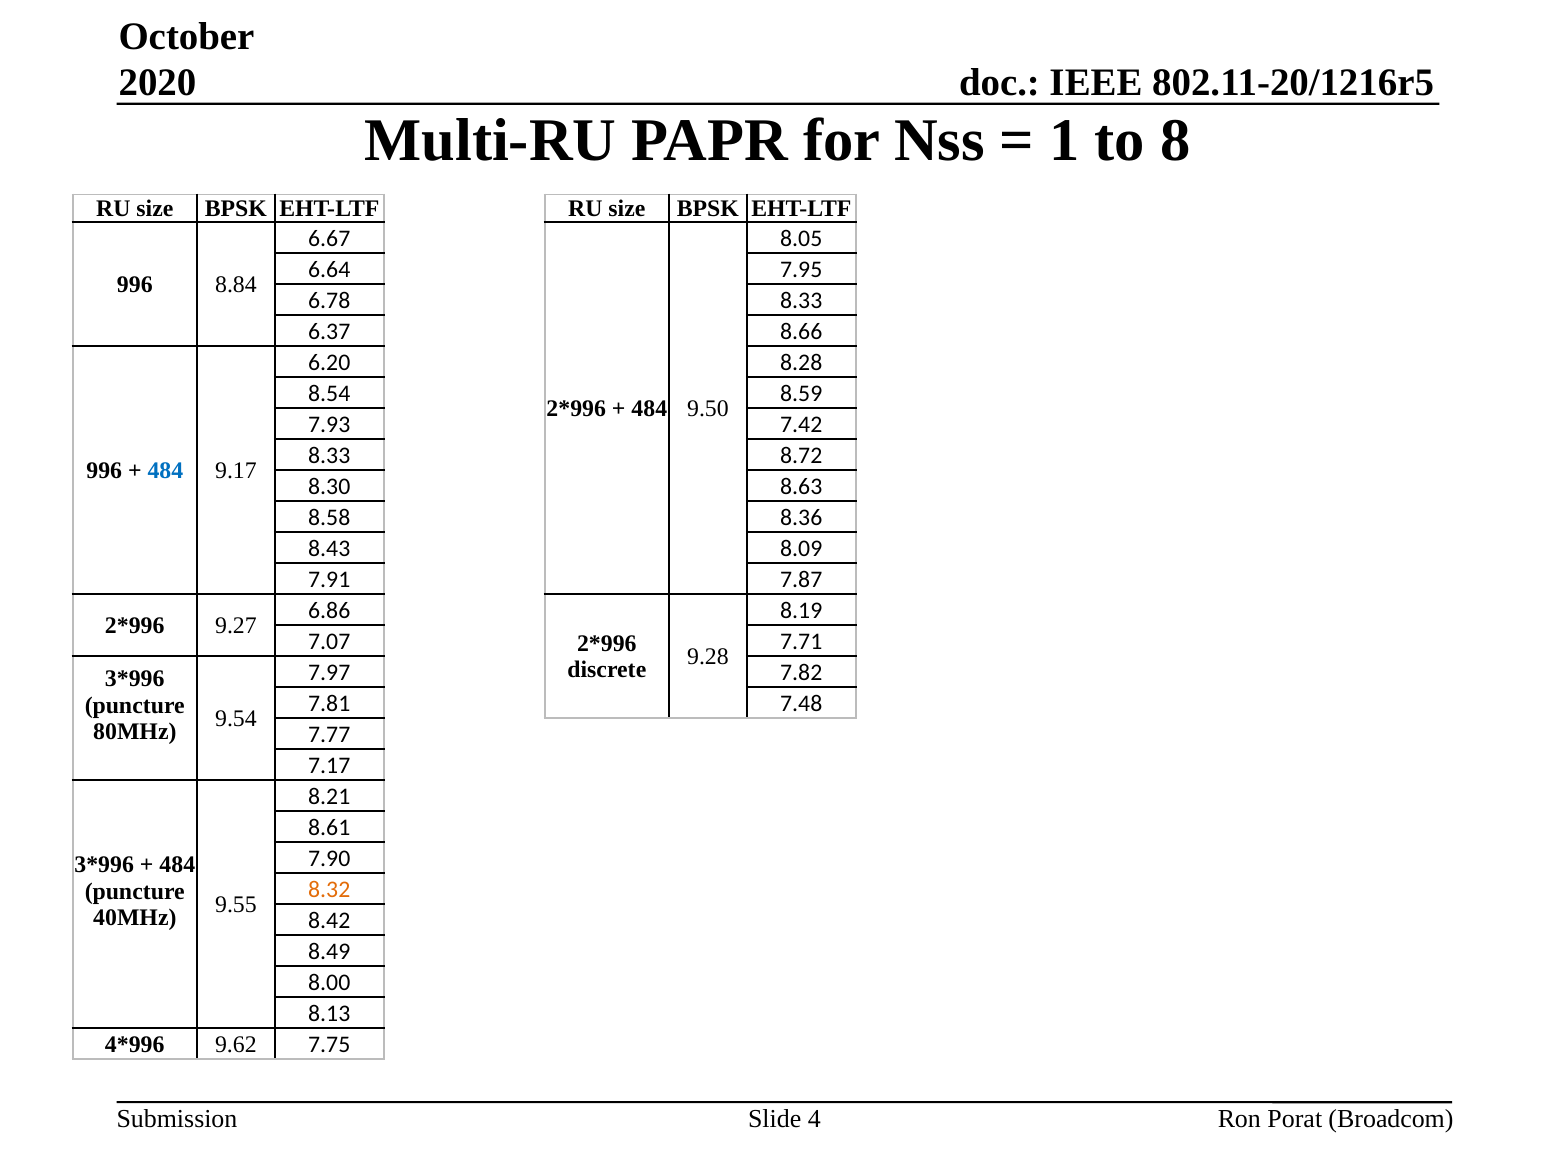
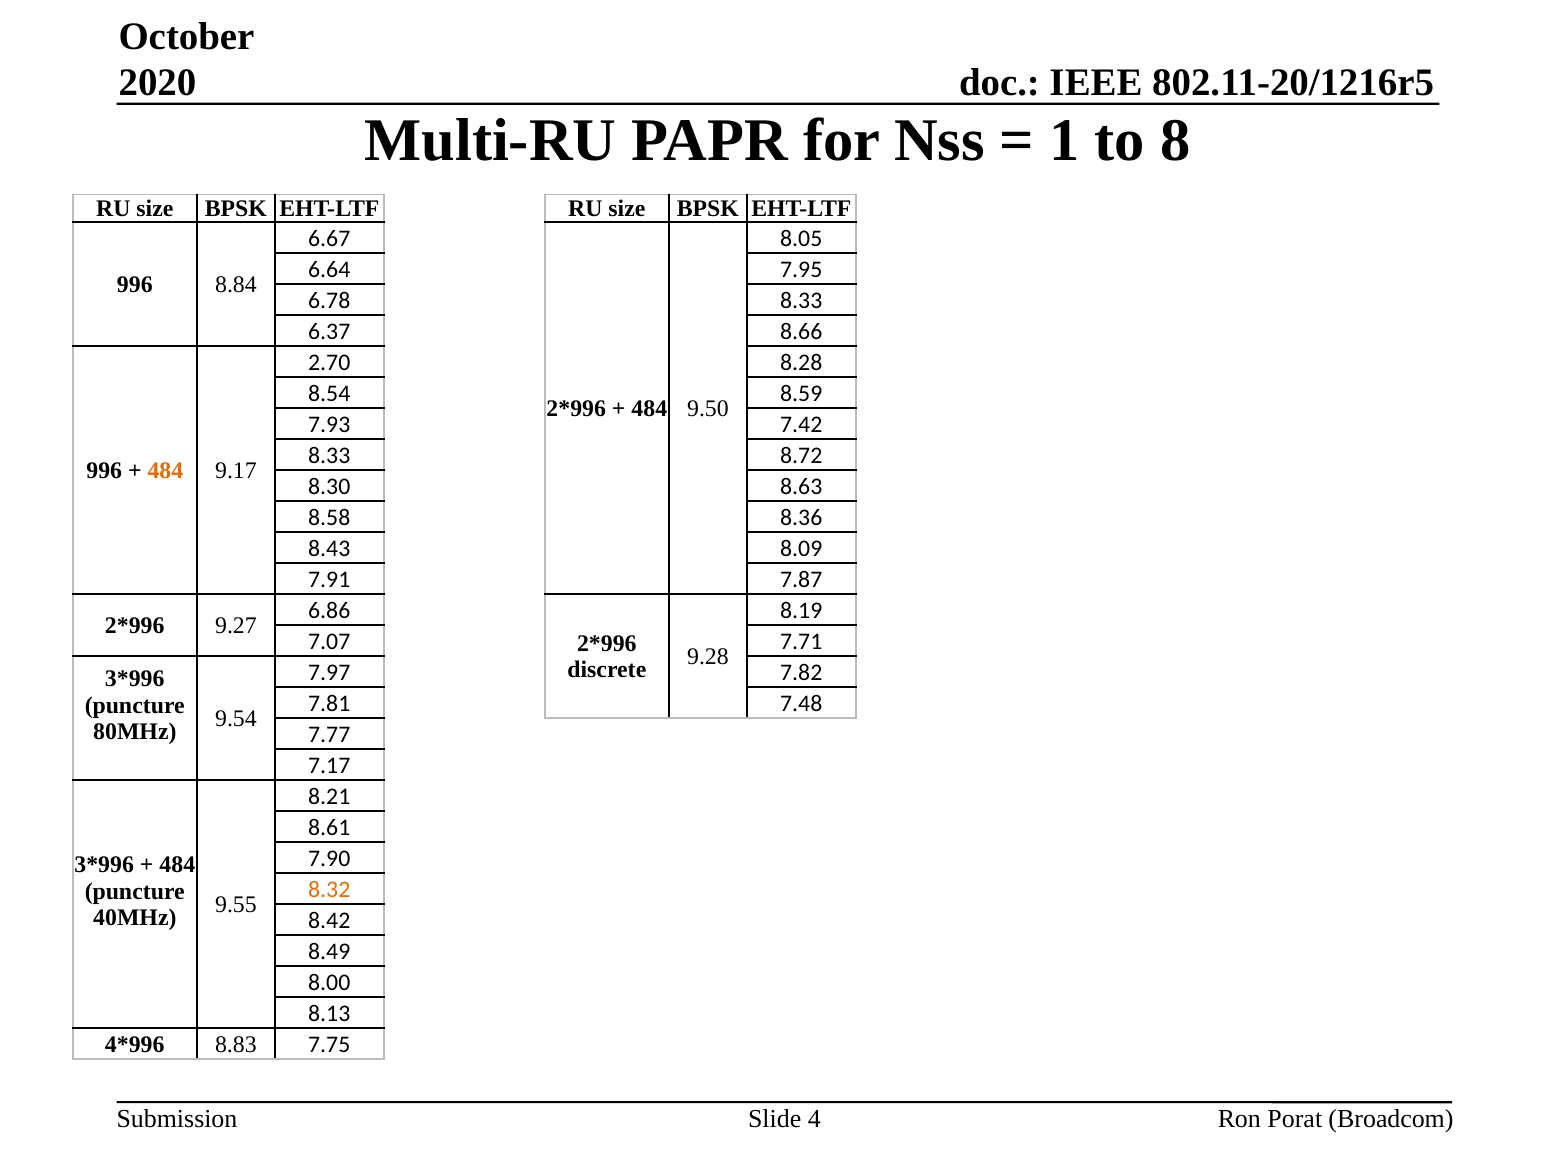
6.20: 6.20 -> 2.70 (329, 363)
484 colour: blue -> orange (165, 471)
9.62: 9.62 -> 8.83 (236, 1044)
